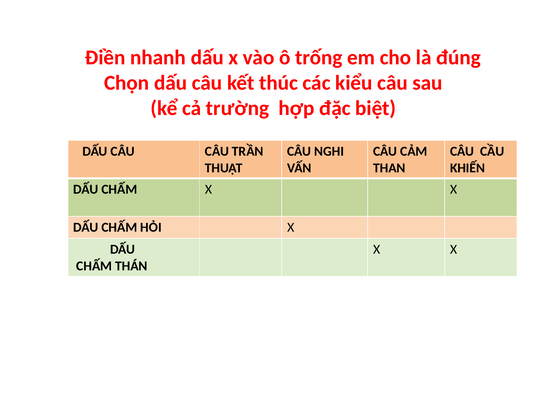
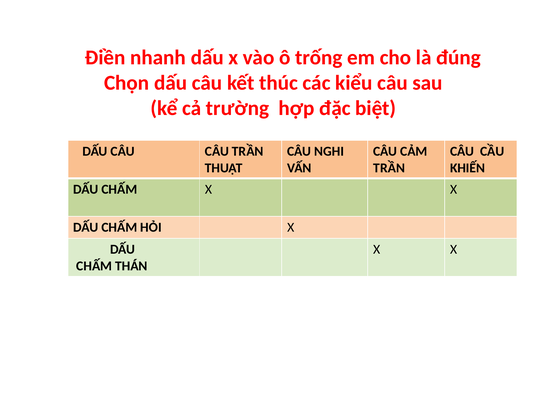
THAN: THAN -> TRẦN (389, 168)
